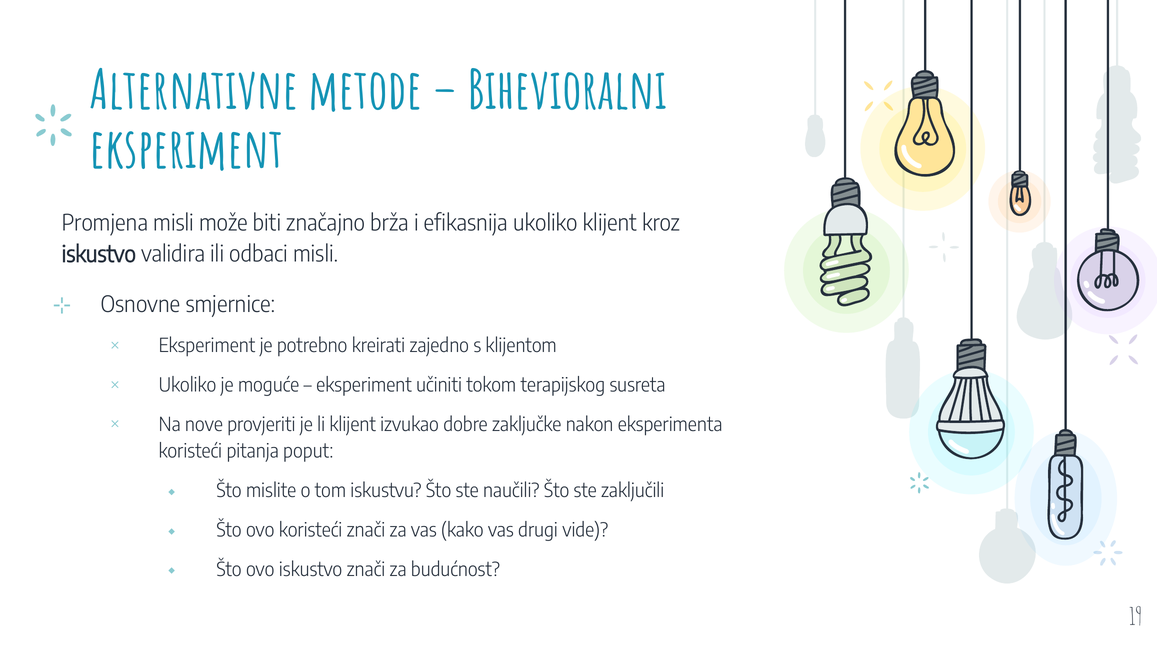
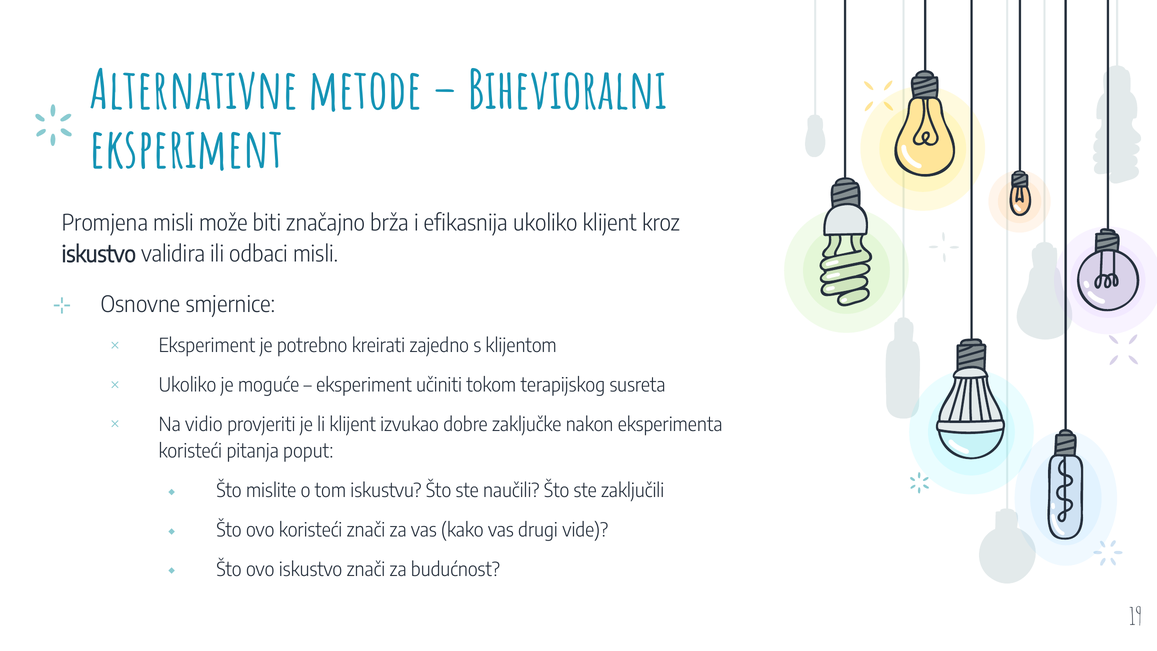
nove: nove -> vidio (204, 425)
